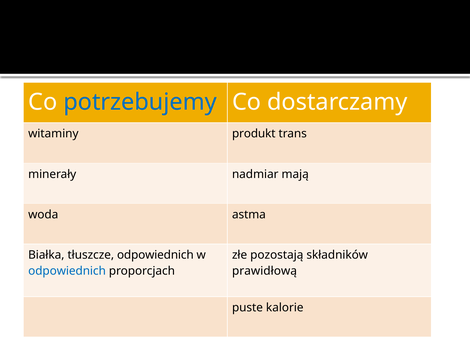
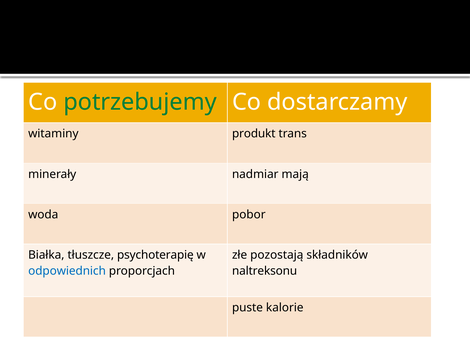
potrzebujemy colour: blue -> green (140, 102)
astma: astma -> pobor (249, 214)
tłuszcze odpowiednich: odpowiednich -> psychoterapię (155, 255)
prawidłową: prawidłową -> naltreksonu (265, 271)
